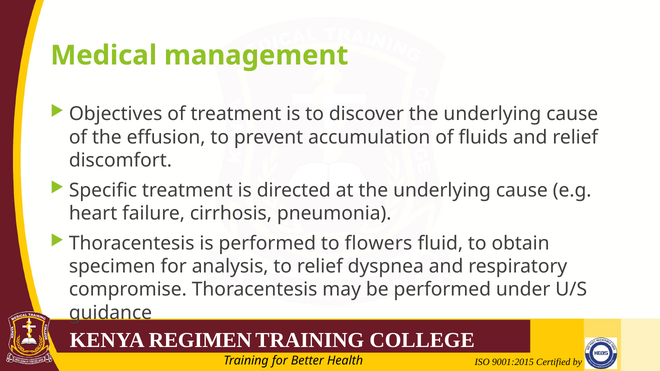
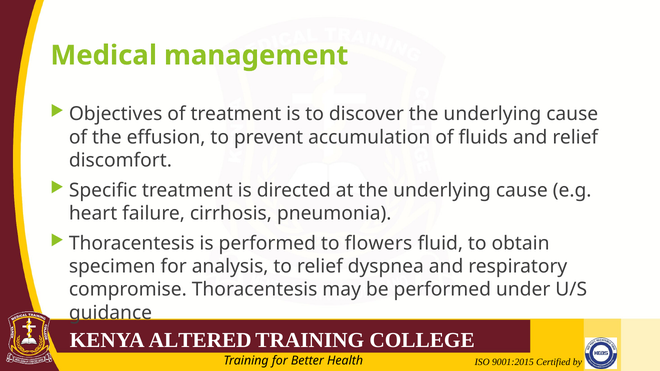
REGIMEN: REGIMEN -> ALTERED (200, 340)
